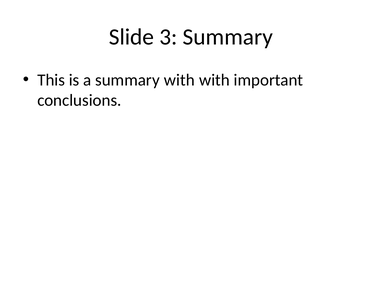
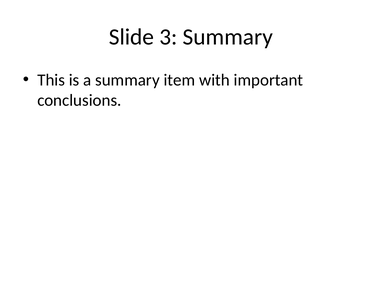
summary with: with -> item (179, 80)
